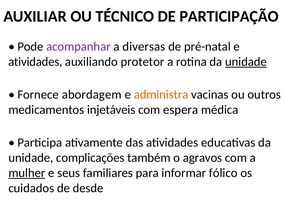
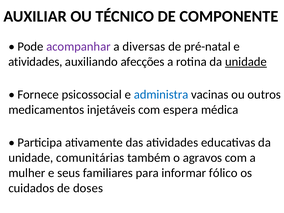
PARTICIPAÇÃO: PARTICIPAÇÃO -> COMPONENTE (229, 16)
protetor: protetor -> afecções (143, 62)
abordagem: abordagem -> psicossocial (92, 95)
administra colour: orange -> blue (161, 95)
complicações: complicações -> comunitárias (90, 158)
mulher underline: present -> none (27, 173)
desde: desde -> doses (88, 188)
